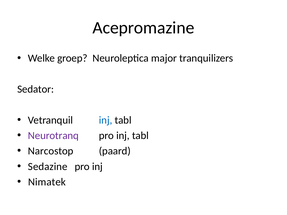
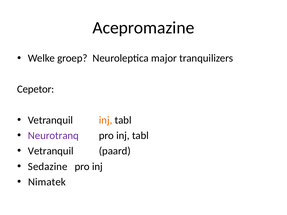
Sedator: Sedator -> Cepetor (36, 89)
inj colour: blue -> orange (106, 120)
Narcostop: Narcostop -> Vetranquil (51, 151)
